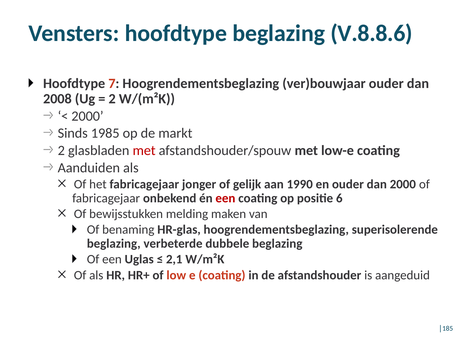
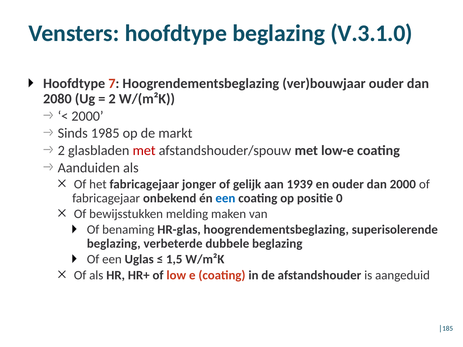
V.8.8.6: V.8.8.6 -> V.3.1.0 (372, 33)
2008: 2008 -> 2080 (57, 99)
1990: 1990 -> 1939 (300, 184)
een colour: red -> blue (225, 198)
6: 6 -> 0 (339, 198)
2,1: 2,1 -> 1,5 (174, 260)
